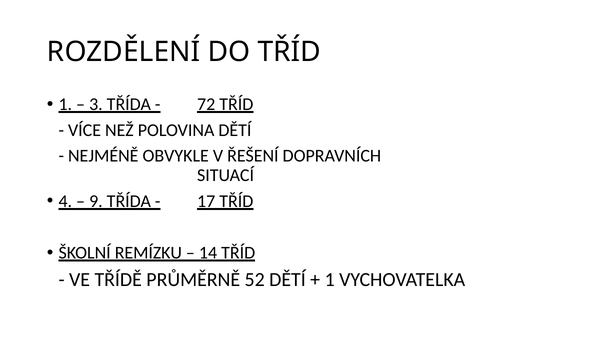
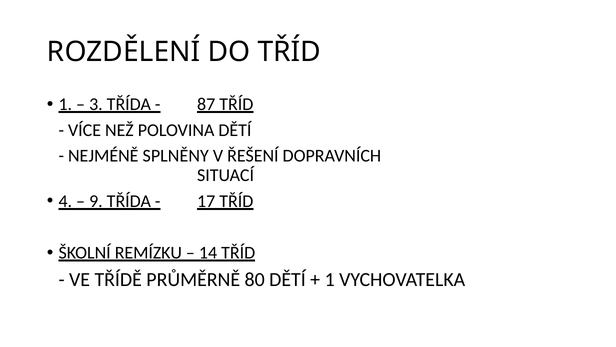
72: 72 -> 87 (206, 104)
OBVYKLE: OBVYKLE -> SPLNĚNY (176, 156)
52: 52 -> 80 (255, 279)
